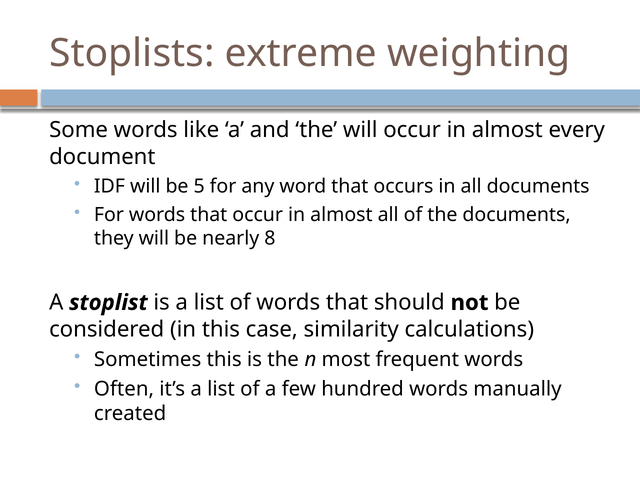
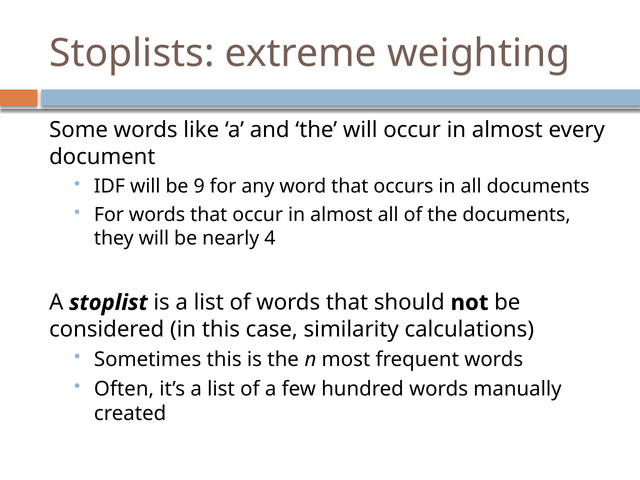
5: 5 -> 9 (199, 186)
8: 8 -> 4 (270, 238)
